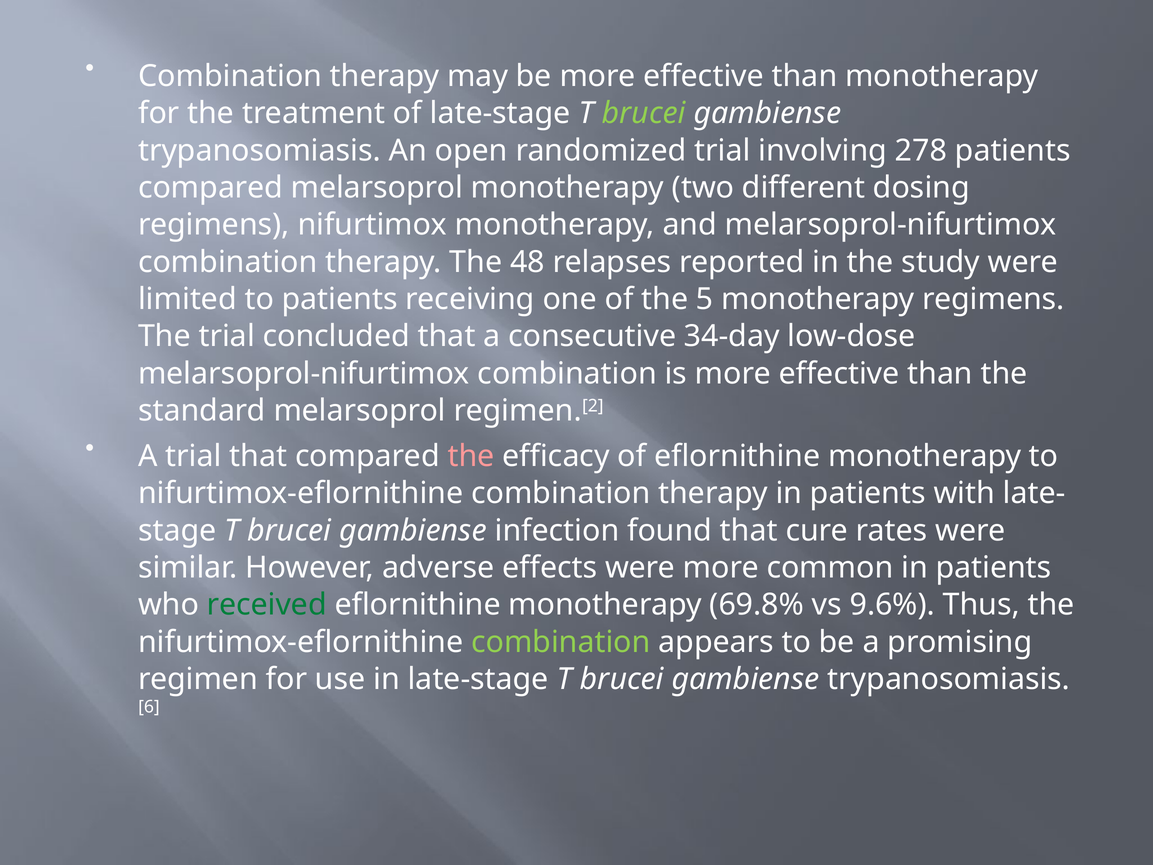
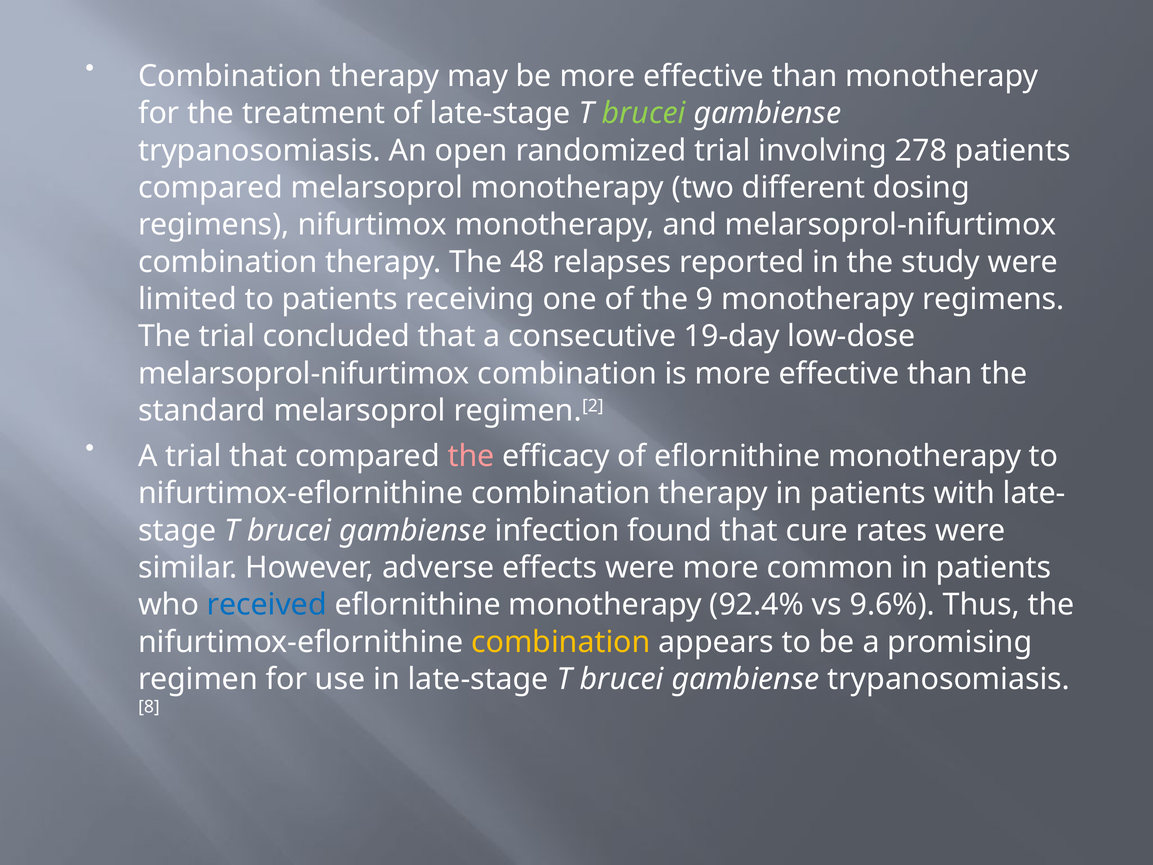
5: 5 -> 9 (705, 299)
34-day: 34-day -> 19-day (732, 336)
received colour: green -> blue (267, 605)
69.8%: 69.8% -> 92.4% (757, 605)
combination colour: light green -> yellow (561, 642)
6: 6 -> 8 (149, 707)
